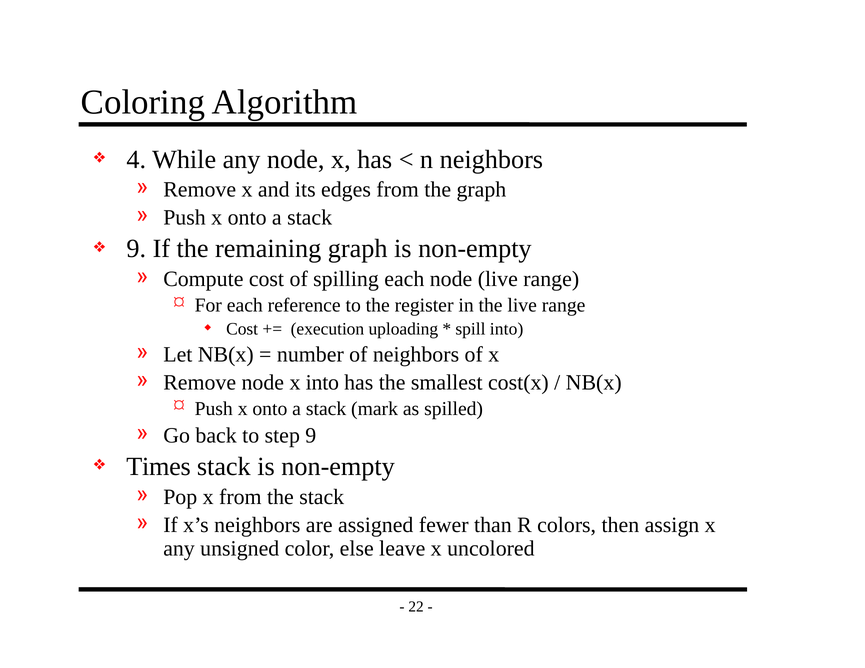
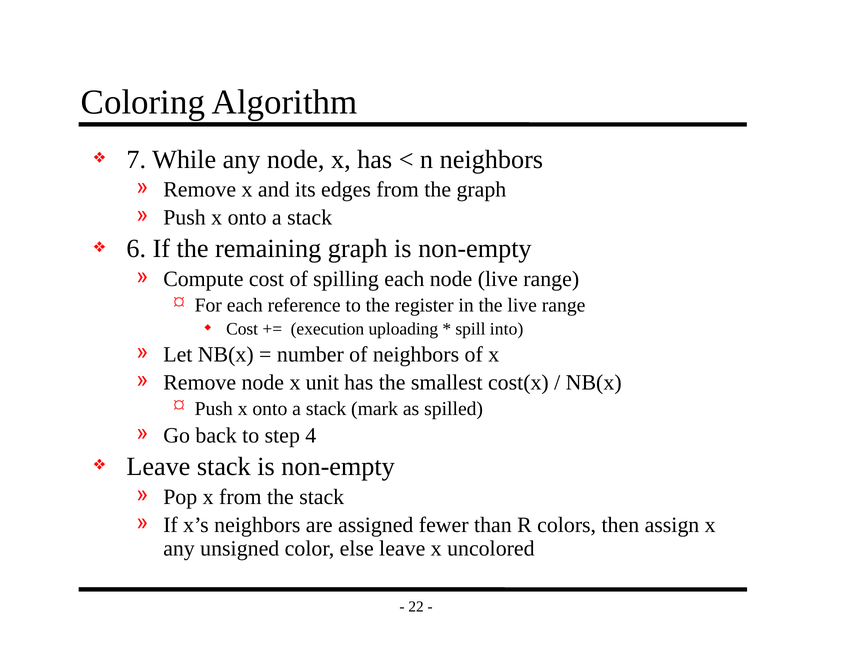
4: 4 -> 7 (136, 160)
9: 9 -> 6 (136, 249)
x into: into -> unit (322, 383)
step 9: 9 -> 4 (311, 436)
Times: Times -> Leave (158, 467)
